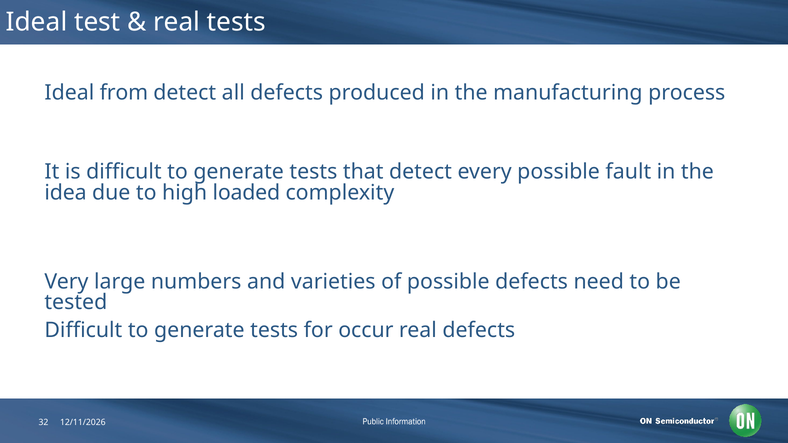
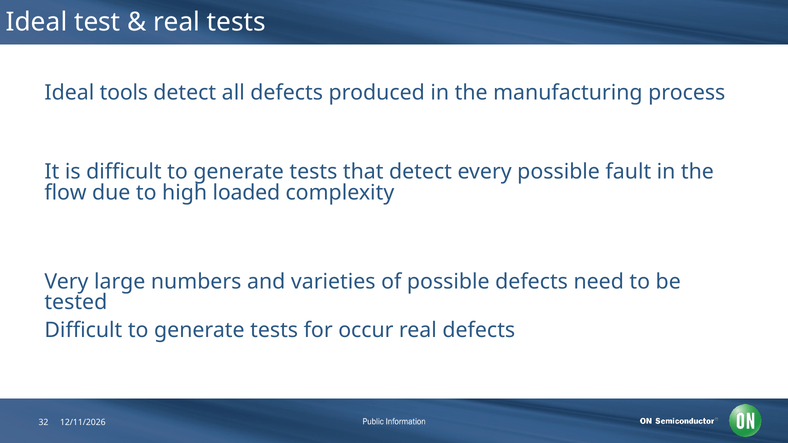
from: from -> tools (124, 93)
idea: idea -> flow (66, 193)
